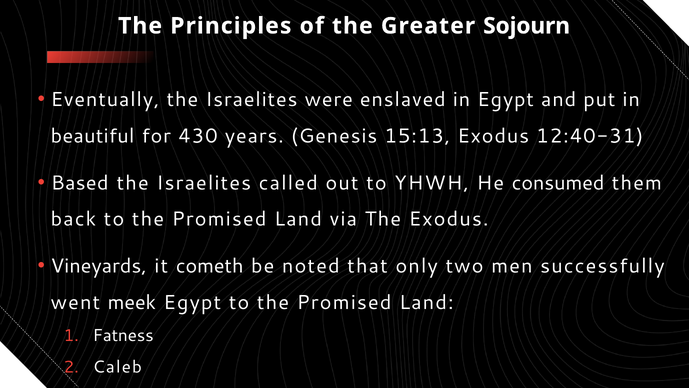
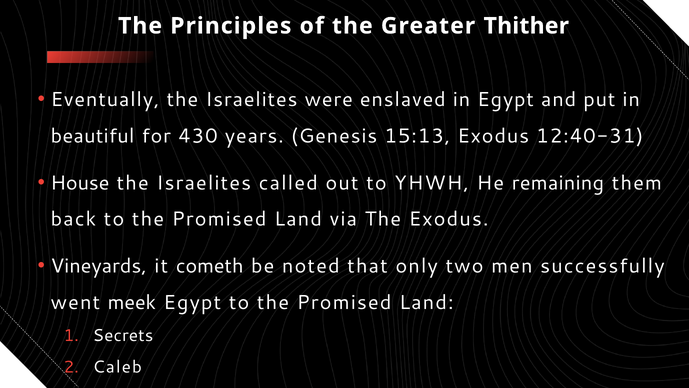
Sojourn: Sojourn -> Thither (526, 26)
Based: Based -> House (80, 183)
consumed: consumed -> remaining (558, 183)
Fatness: Fatness -> Secrets (123, 335)
